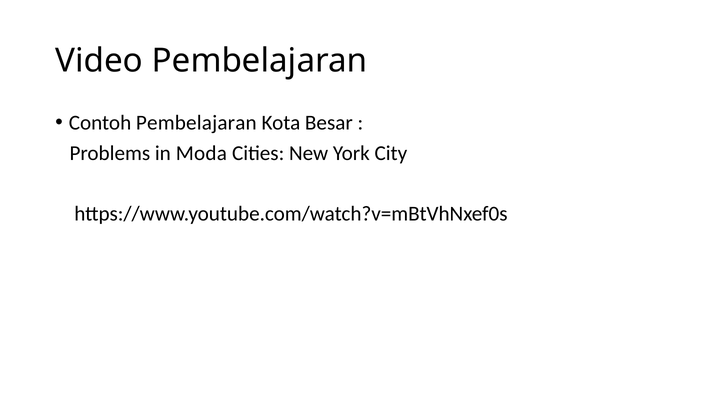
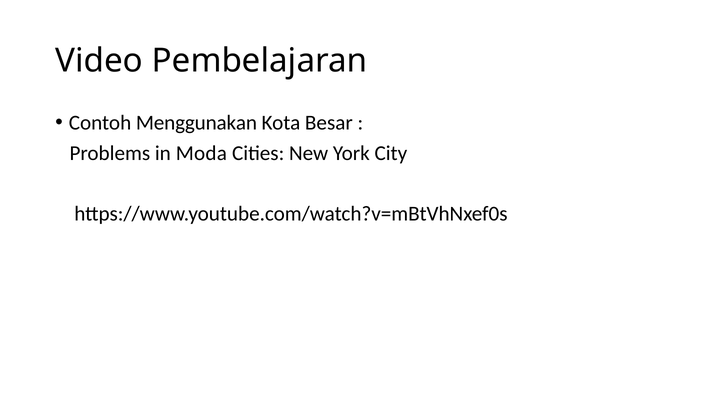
Contoh Pembelajaran: Pembelajaran -> Menggunakan (197, 123)
